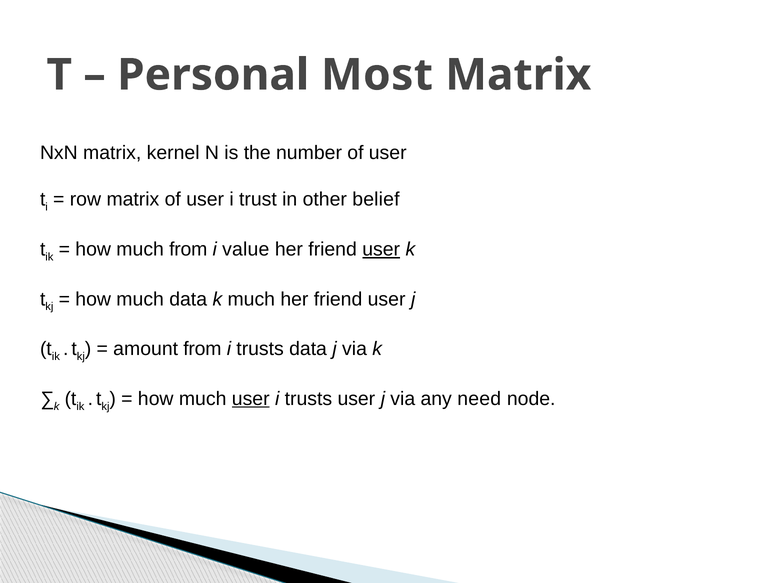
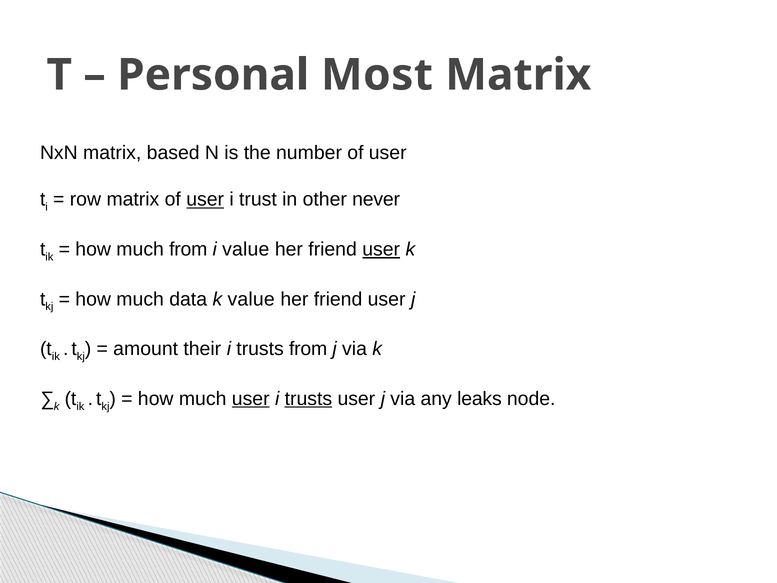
kernel: kernel -> based (173, 153)
user underline: none -> present (205, 199)
belief: belief -> never (376, 199)
k much: much -> value (251, 299)
amount from: from -> their (202, 349)
trusts data: data -> from (308, 349)
trusts underline: none -> present (308, 399)
need: need -> leaks (479, 399)
